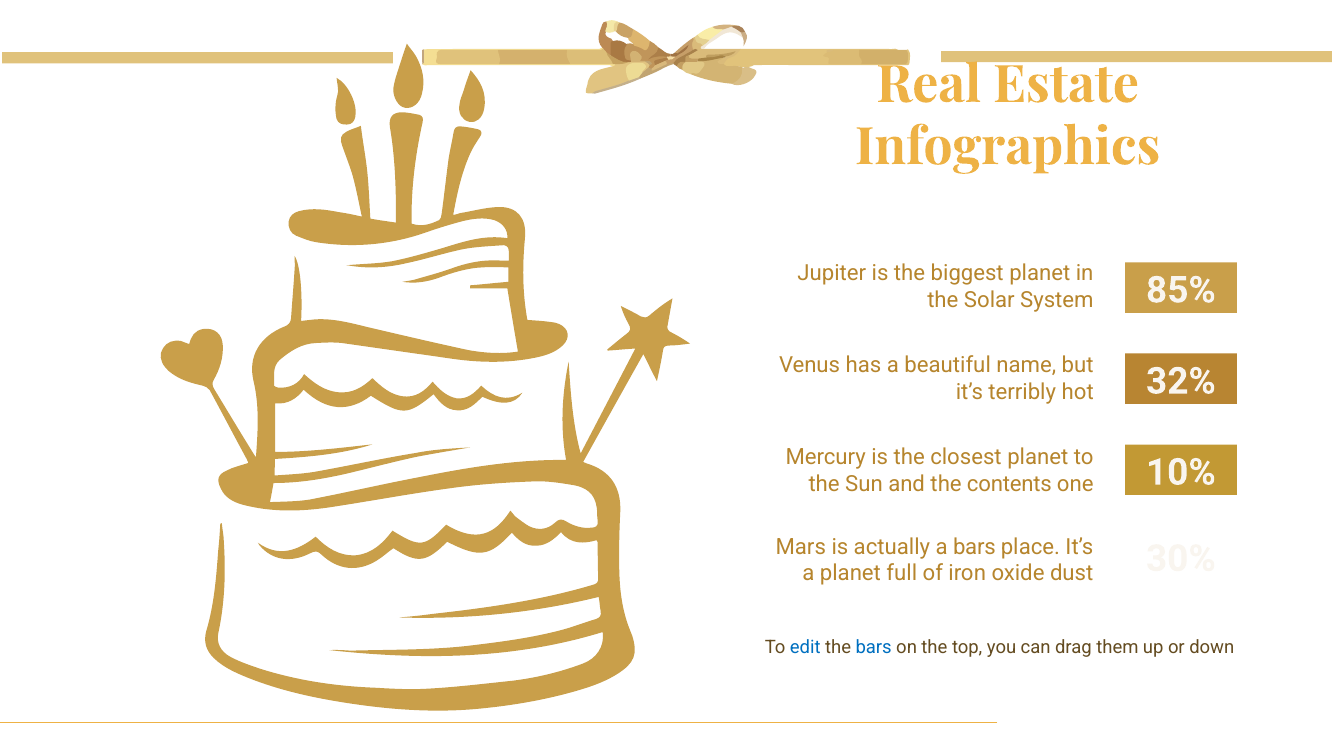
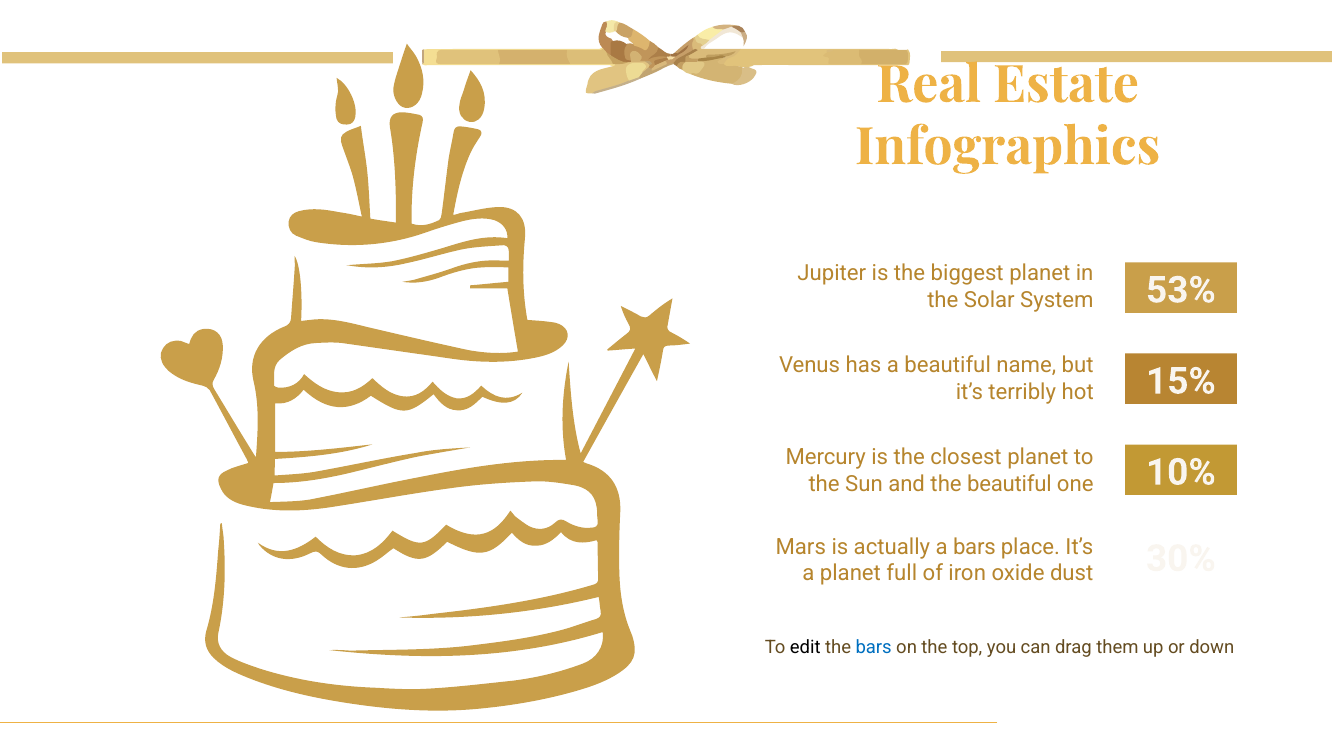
85%: 85% -> 53% (1181, 290)
32%: 32% -> 15% (1181, 381)
the contents: contents -> beautiful (1009, 484)
edit colour: blue -> black (805, 647)
